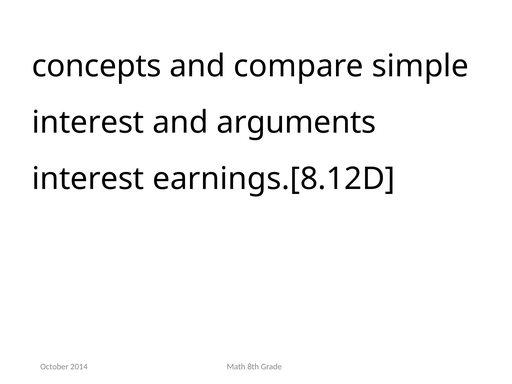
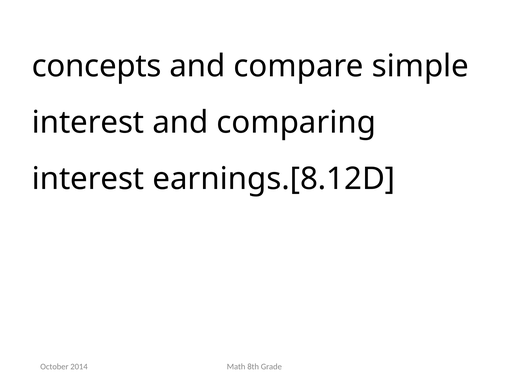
arguments: arguments -> comparing (296, 123)
